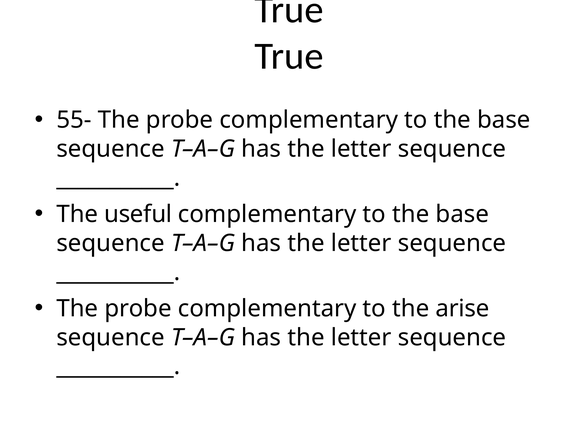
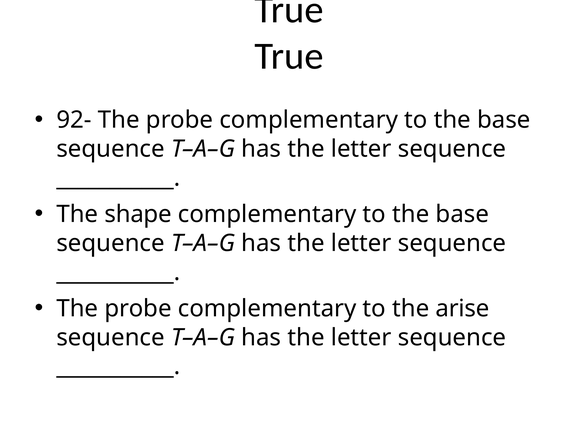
55-: 55- -> 92- (74, 120)
useful: useful -> shape (138, 215)
